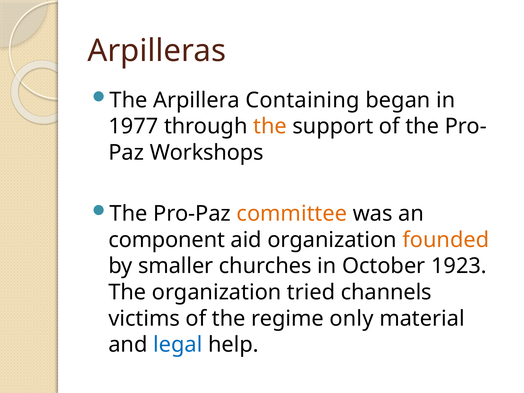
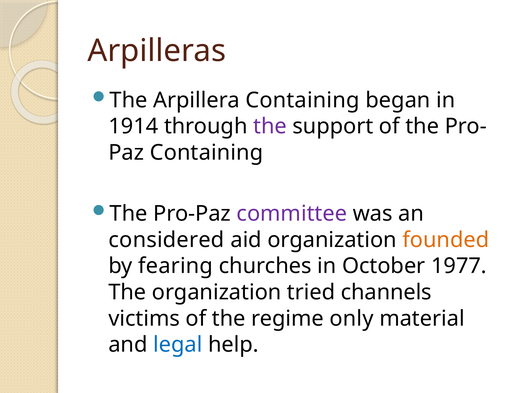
1977: 1977 -> 1914 (133, 126)
the colour: orange -> purple (270, 126)
Workshops: Workshops -> Containing (207, 153)
committee colour: orange -> purple (292, 214)
component: component -> considered (166, 240)
smaller: smaller -> fearing (176, 266)
1923: 1923 -> 1977 (459, 266)
